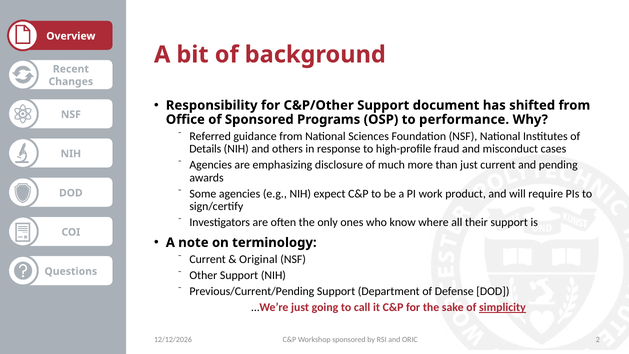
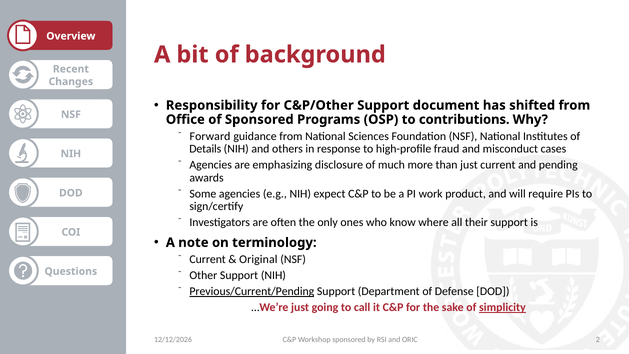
performance: performance -> contributions (464, 119)
Referred: Referred -> Forward (210, 136)
Previous/Current/Pending underline: none -> present (252, 291)
